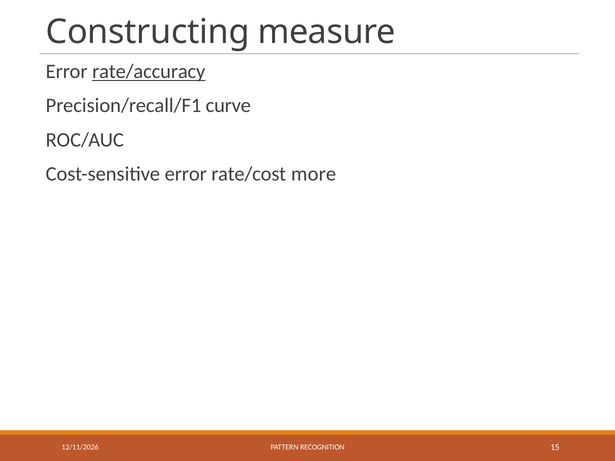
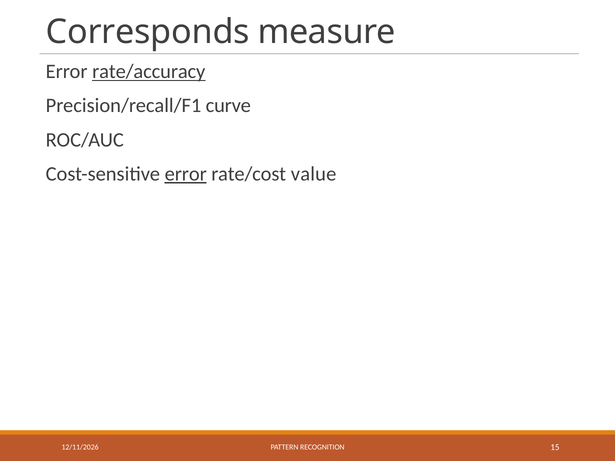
Constructing: Constructing -> Corresponds (148, 32)
error underline: none -> present (186, 174)
more: more -> value (314, 174)
